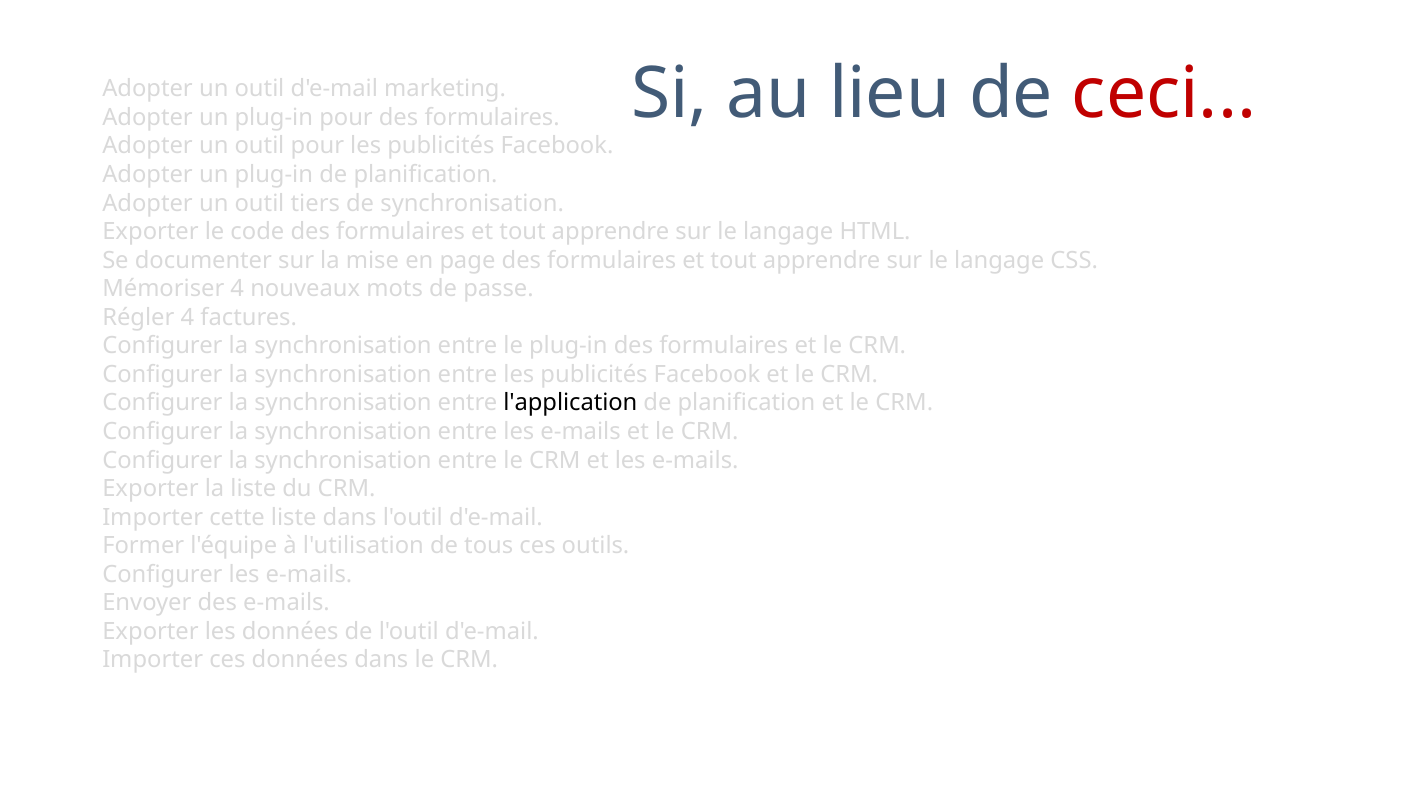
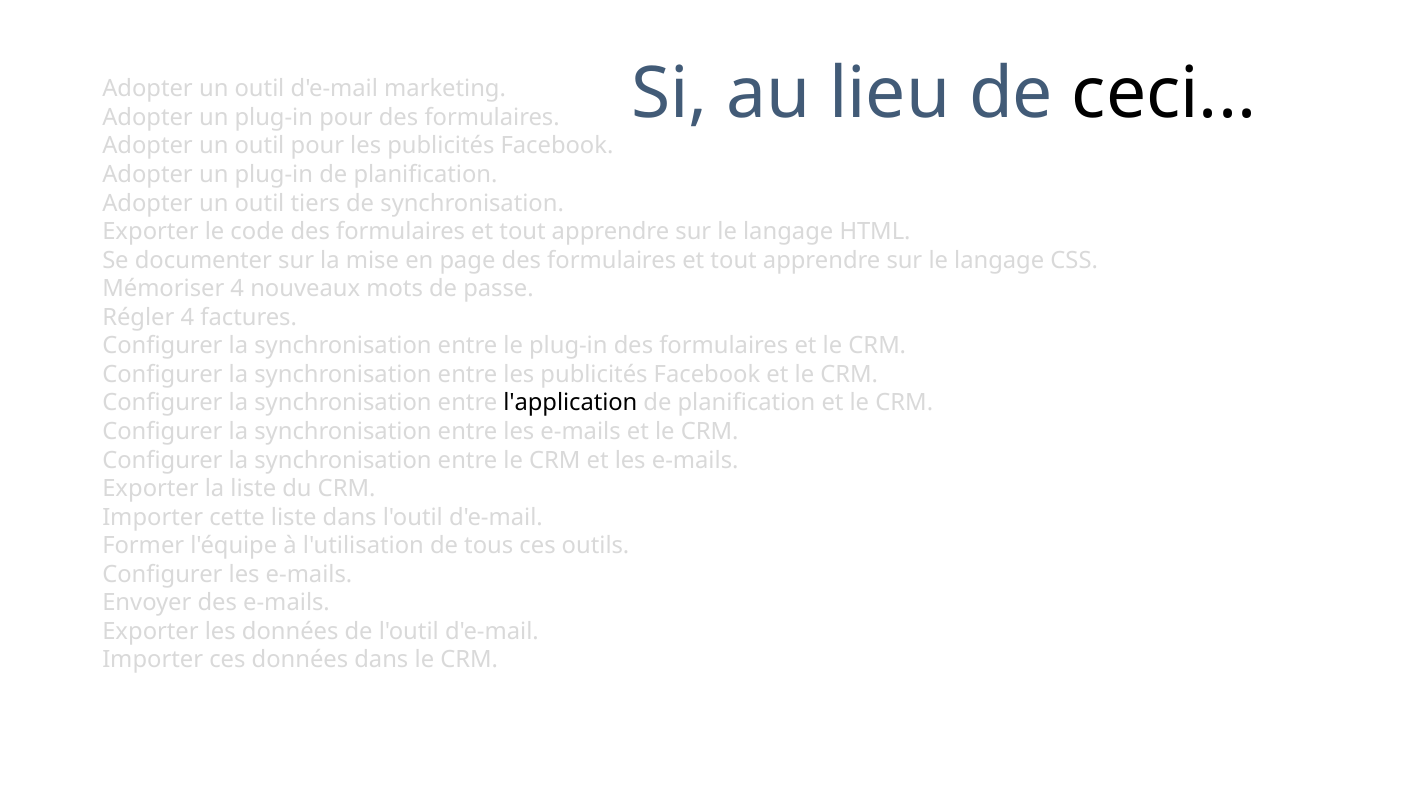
ceci colour: red -> black (1164, 94)
